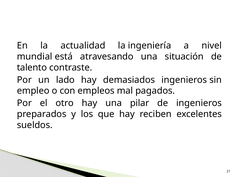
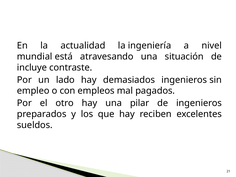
talento: talento -> incluye (32, 68)
